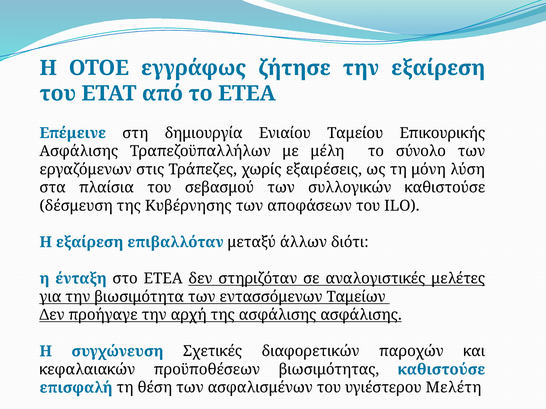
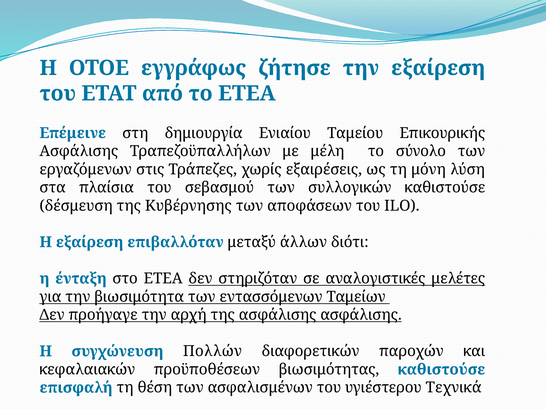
Σχετικές: Σχετικές -> Πολλών (212, 352)
Μελέτη: Μελέτη -> Τεχνικά (454, 388)
